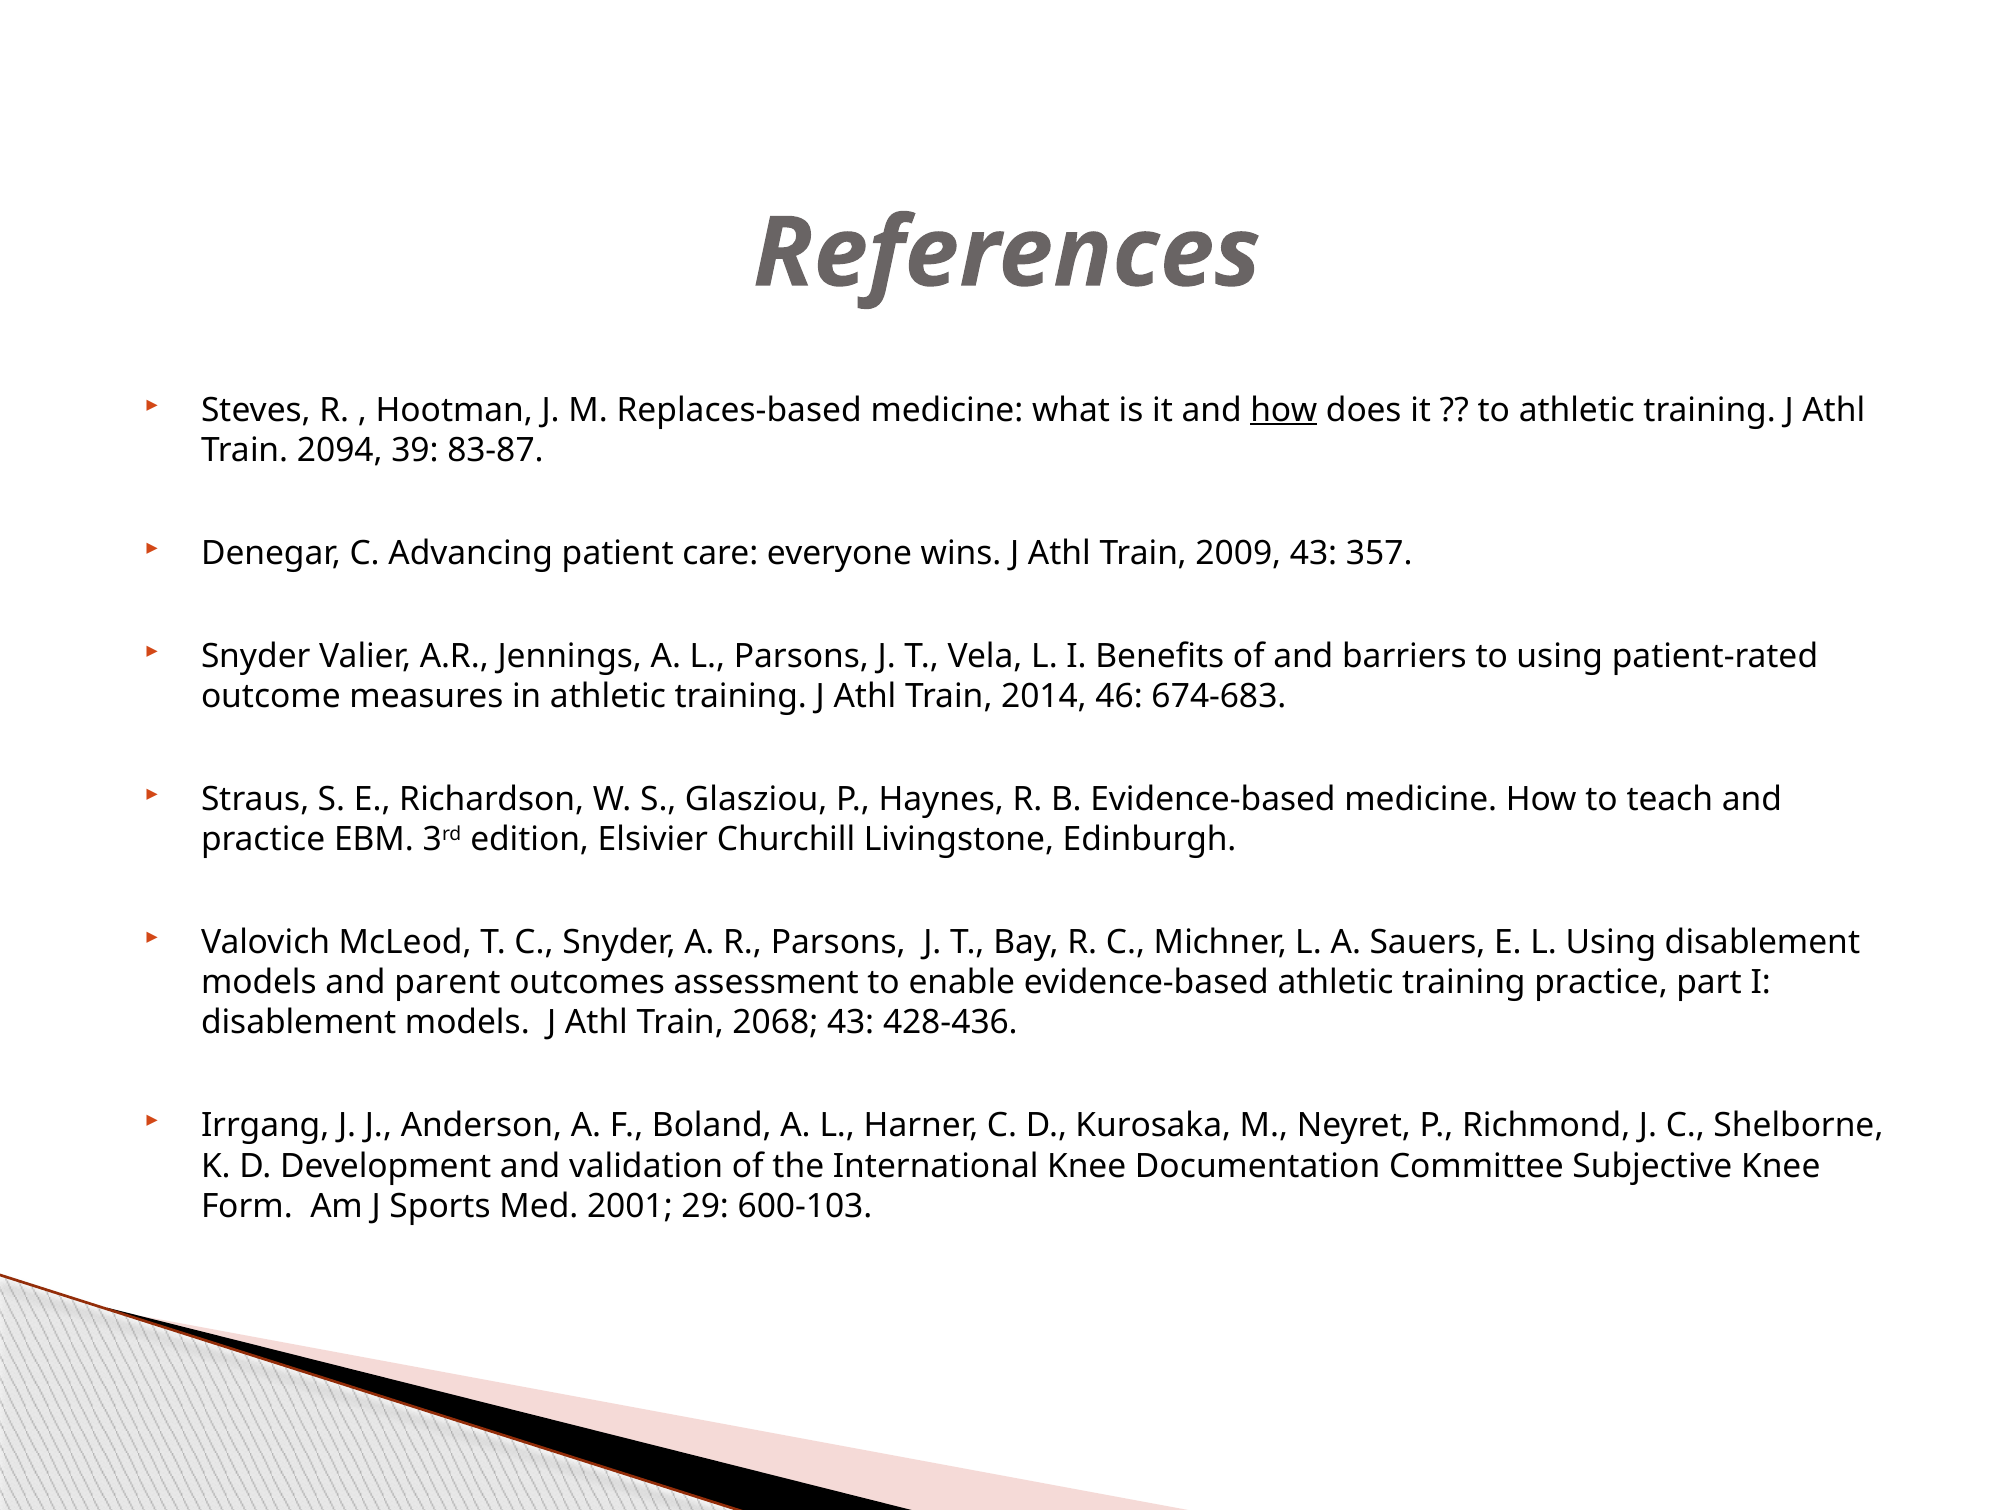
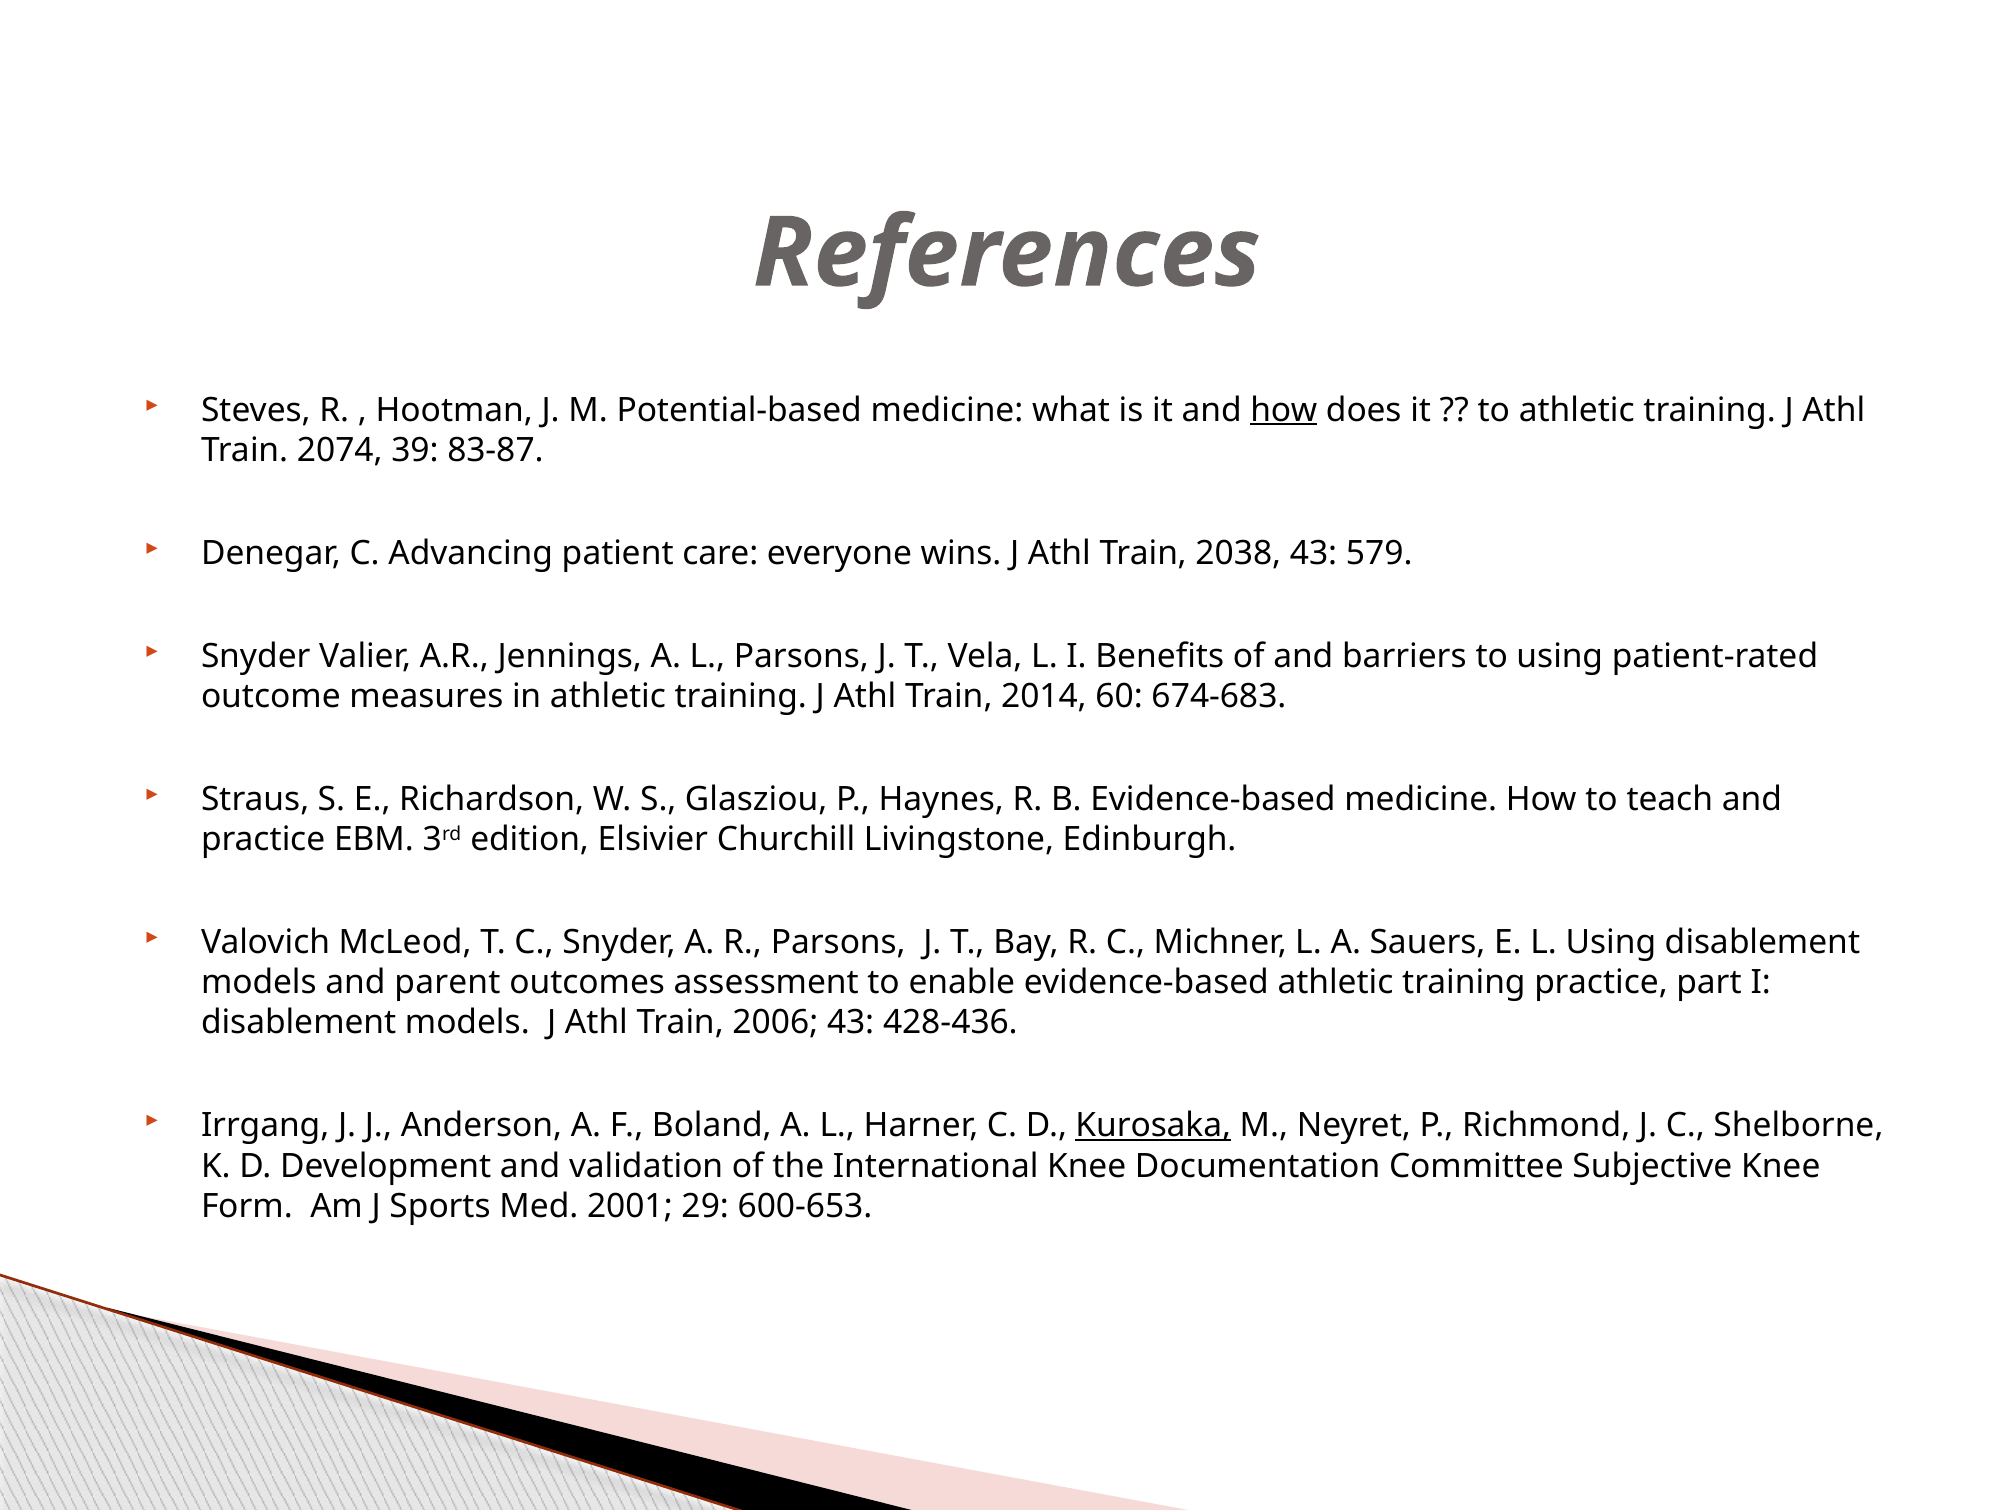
Replaces-based: Replaces-based -> Potential-based (739, 410)
2094: 2094 -> 2074 (340, 450)
2009: 2009 -> 2038 (1238, 553)
357: 357 -> 579 (1379, 553)
46: 46 -> 60 (1119, 697)
2068: 2068 -> 2006 (775, 1023)
Kurosaka underline: none -> present (1153, 1126)
600-103: 600-103 -> 600-653 (805, 1207)
